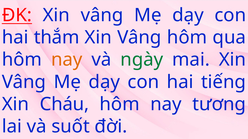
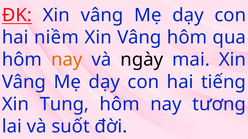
thắm: thắm -> niềm (56, 38)
ngày colour: green -> black (142, 60)
Cháu: Cháu -> Tung (64, 105)
